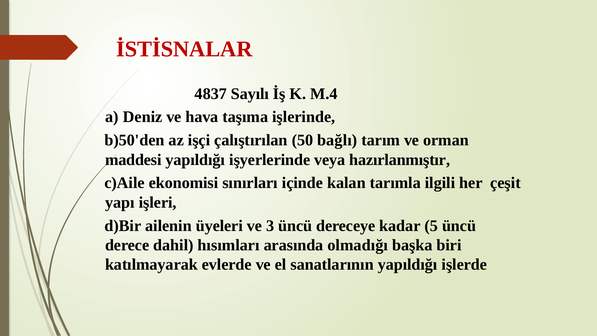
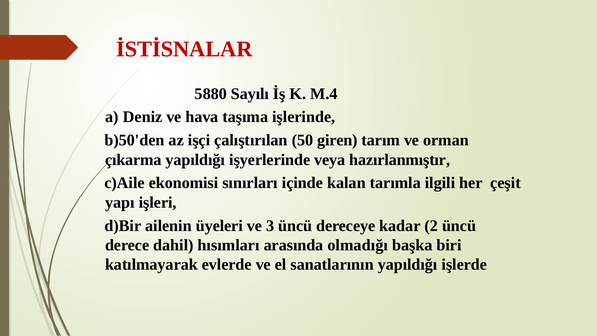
4837: 4837 -> 5880 (211, 94)
bağlı: bağlı -> giren (337, 140)
maddesi: maddesi -> çıkarma (133, 160)
5: 5 -> 2 (431, 226)
